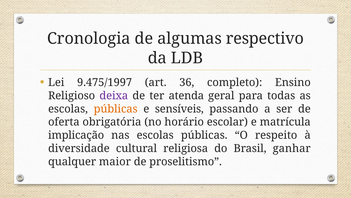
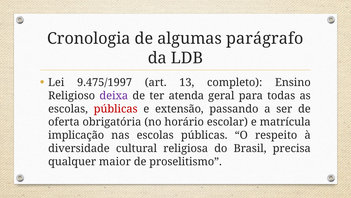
respectivo: respectivo -> parágrafo (265, 39)
36: 36 -> 13 (187, 82)
públicas colour: orange -> red (116, 109)
sensíveis: sensíveis -> extensão (179, 109)
ganhar: ganhar -> precisa (292, 148)
